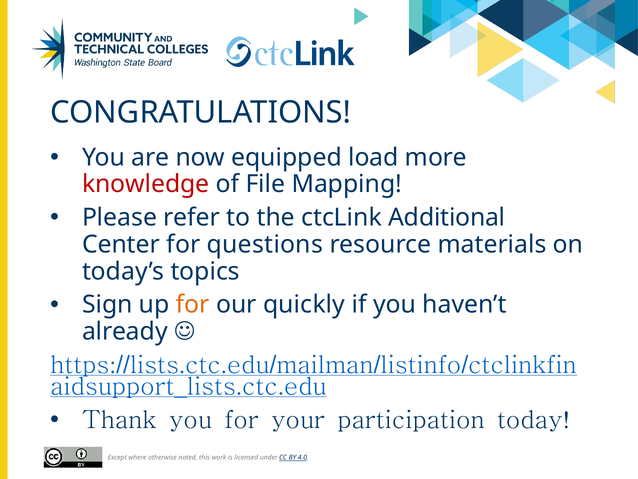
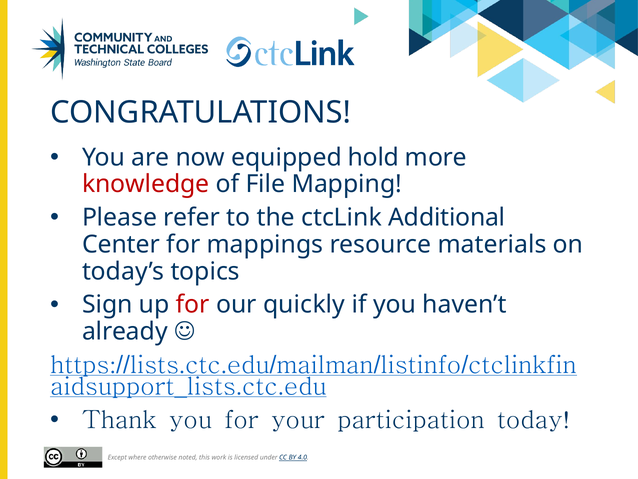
load: load -> hold (373, 157)
questions: questions -> mappings (265, 244)
for colour: orange -> red (193, 304)
